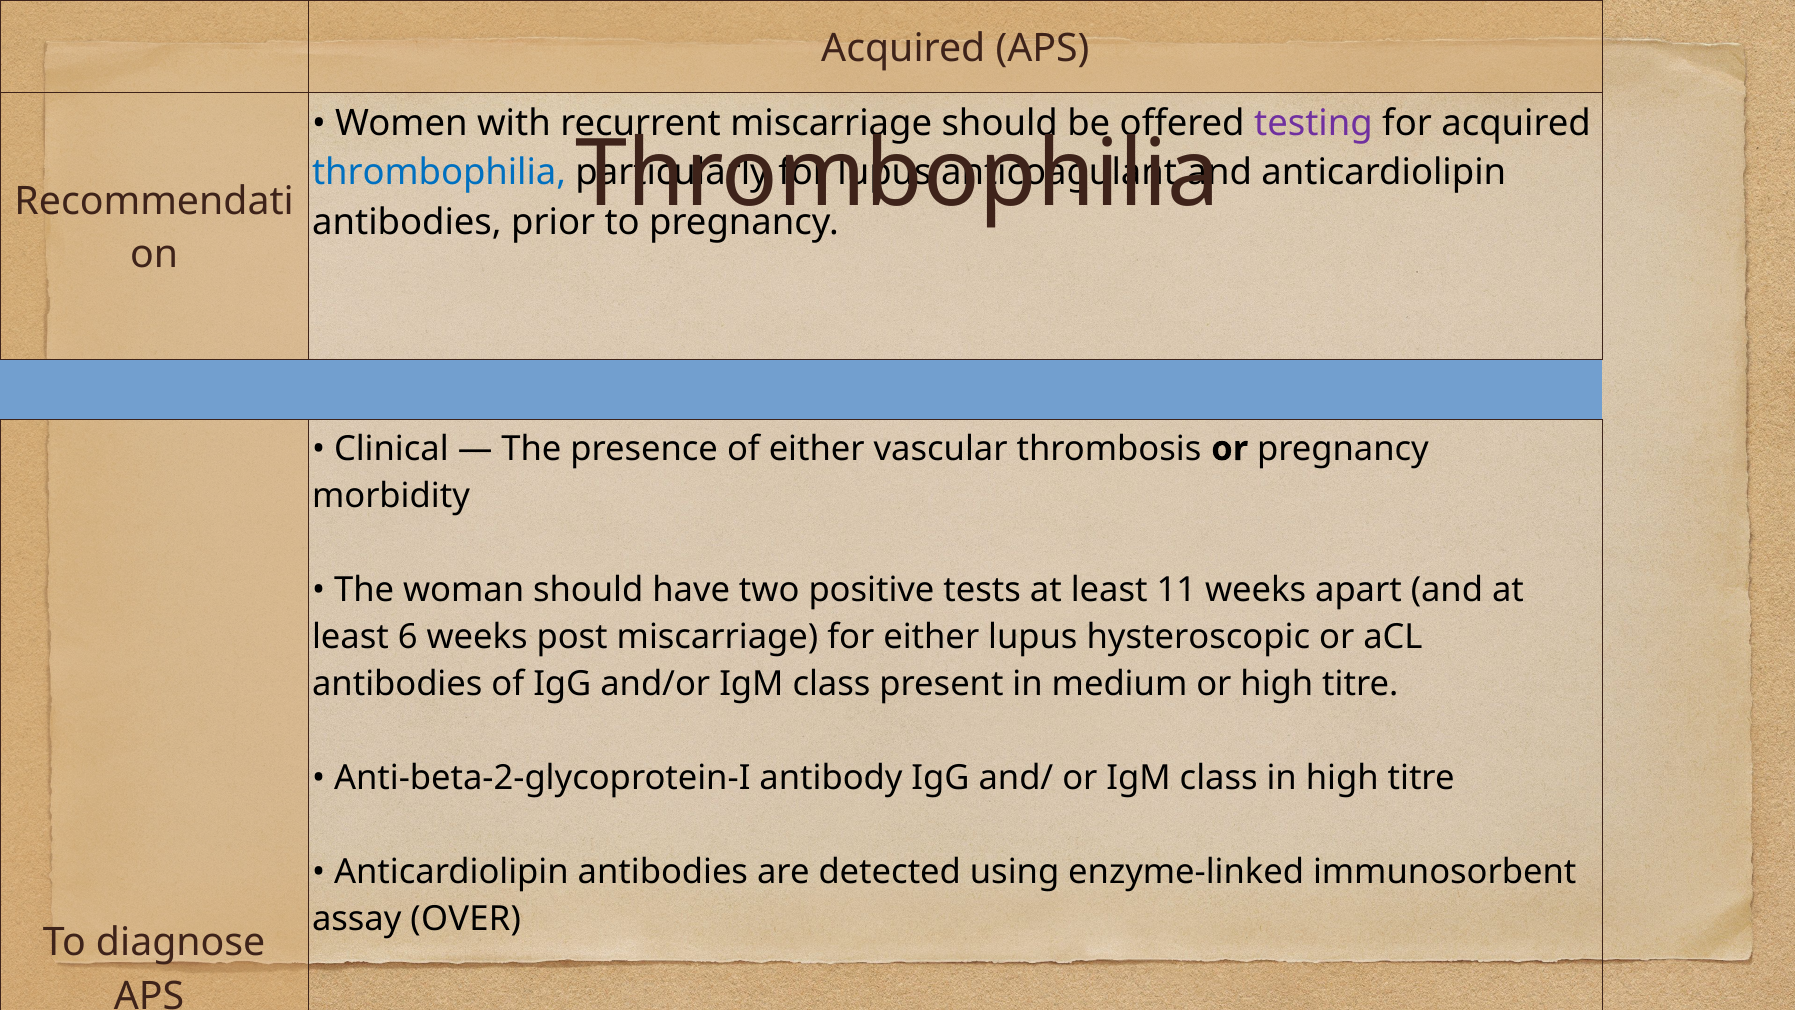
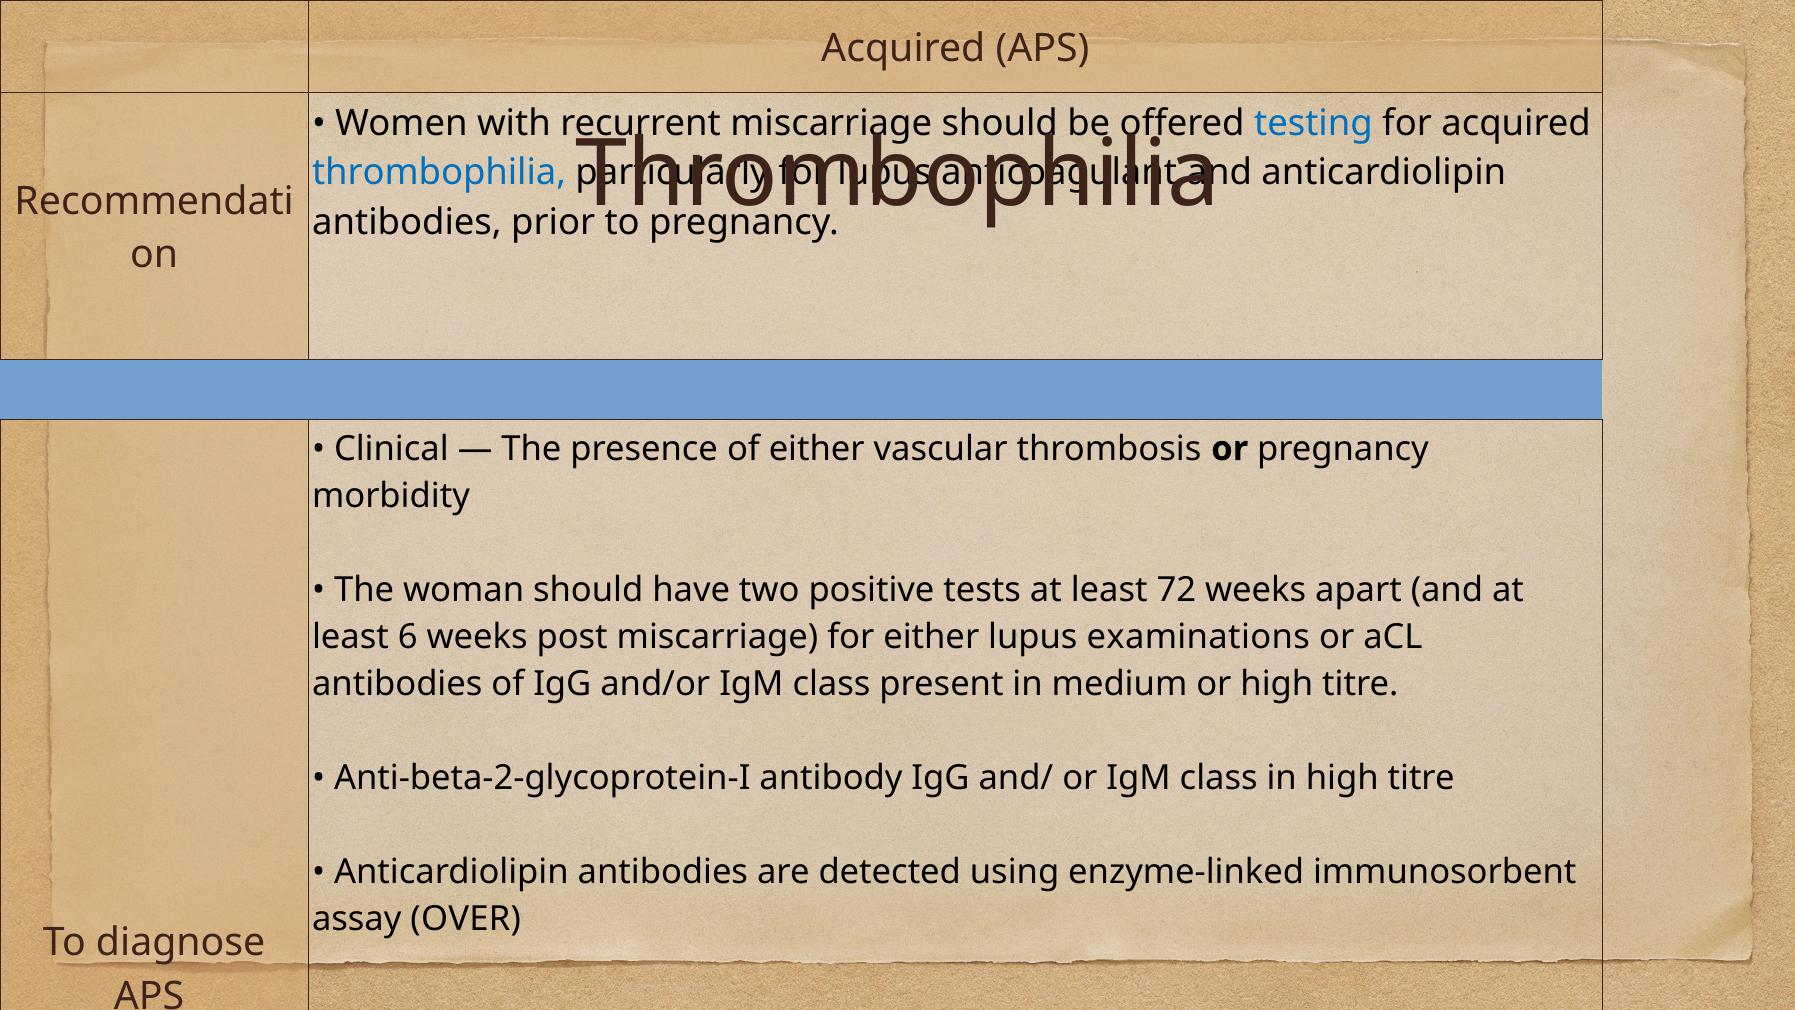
testing colour: purple -> blue (1313, 123)
11: 11 -> 72 (1176, 590)
hysteroscopic: hysteroscopic -> examinations (1198, 637)
